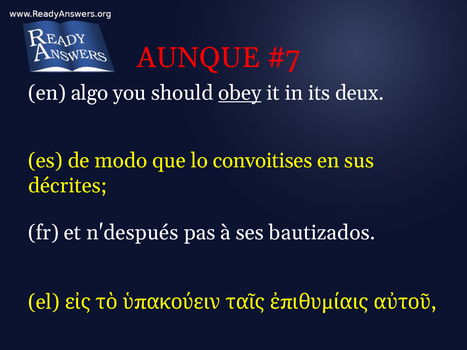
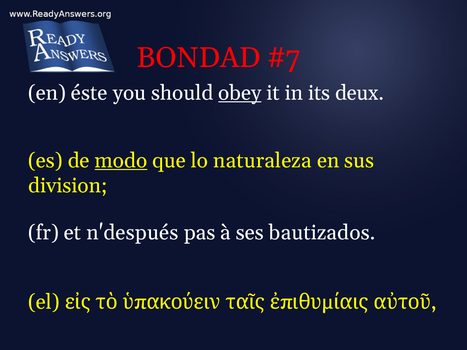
AUNQUE: AUNQUE -> BONDAD (199, 58)
algo: algo -> éste (89, 93)
modo underline: none -> present (121, 161)
convoitises: convoitises -> naturaleza (262, 161)
décrites: décrites -> division (68, 186)
